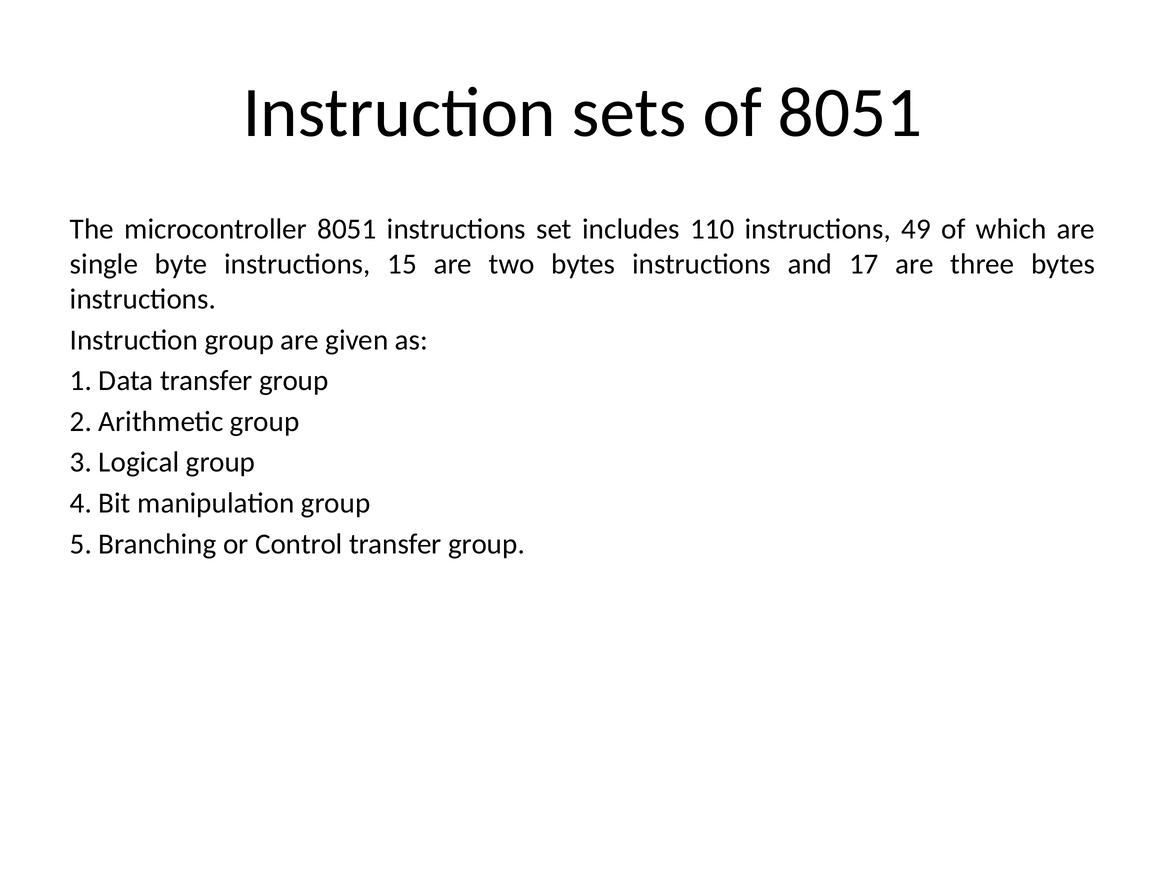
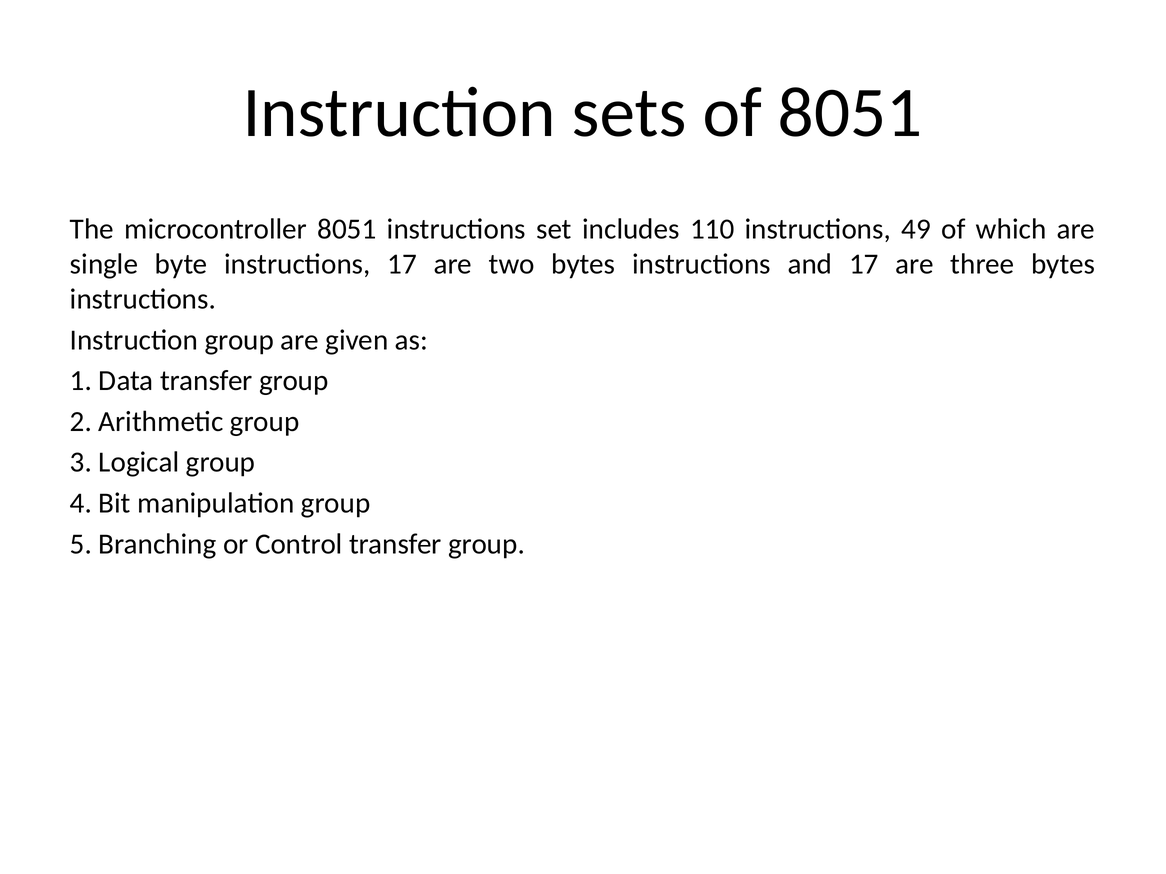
instructions 15: 15 -> 17 (402, 264)
